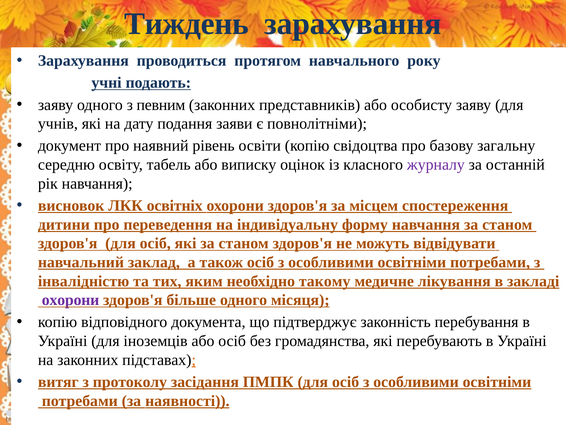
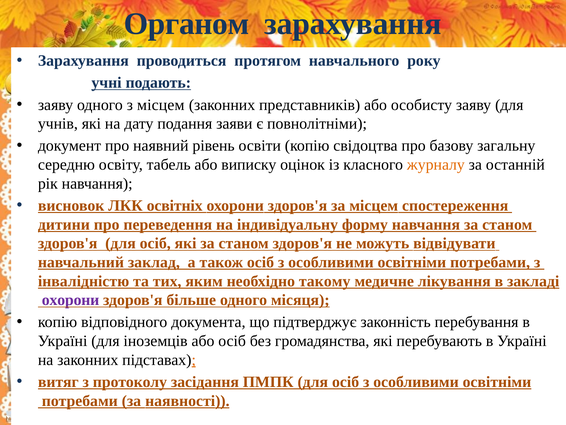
Тиждень: Тиждень -> Органом (186, 24)
з певним: певним -> місцем (161, 105)
журналу colour: purple -> orange (436, 164)
